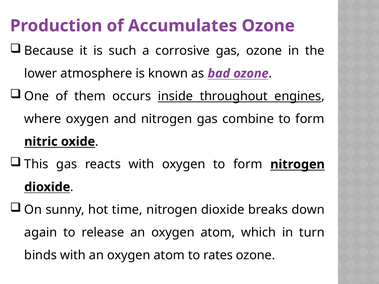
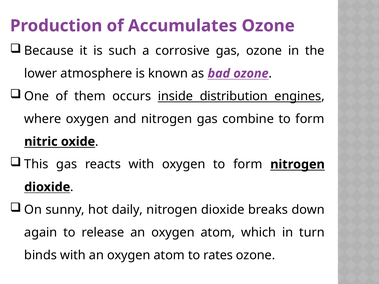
throughout: throughout -> distribution (234, 96)
time: time -> daily (127, 210)
